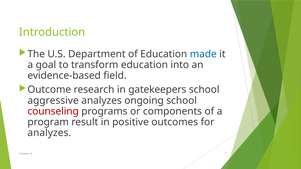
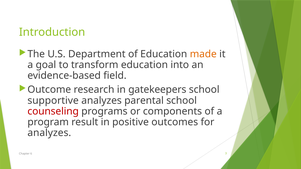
made colour: blue -> orange (203, 54)
aggressive: aggressive -> supportive (53, 101)
ongoing: ongoing -> parental (144, 101)
